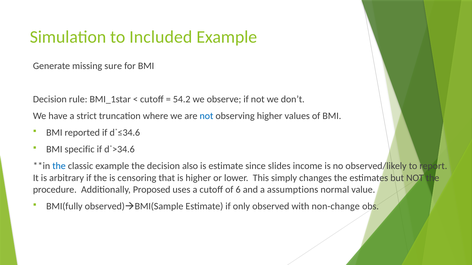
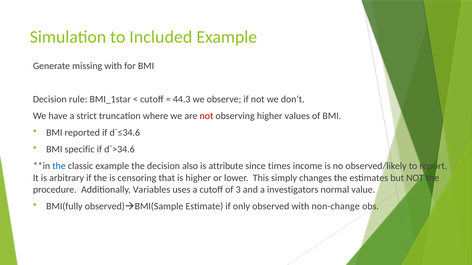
missing sure: sure -> with (113, 66)
54.2: 54.2 -> 44.3 (182, 99)
not colour: blue -> red (206, 116)
is estimate: estimate -> attribute (226, 166)
slides: slides -> times (279, 166)
Proposed: Proposed -> Variables (152, 190)
6: 6 -> 3 (238, 190)
assumptions: assumptions -> investigators (293, 190)
